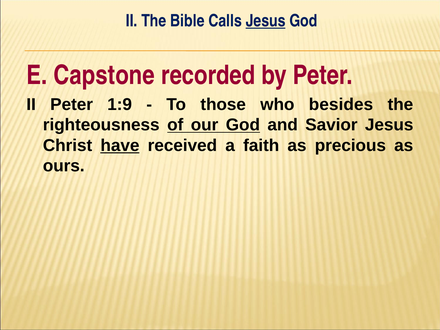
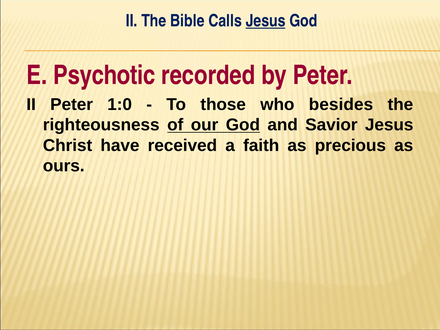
Capstone: Capstone -> Psychotic (104, 75)
1:9: 1:9 -> 1:0 (120, 104)
have underline: present -> none (120, 145)
